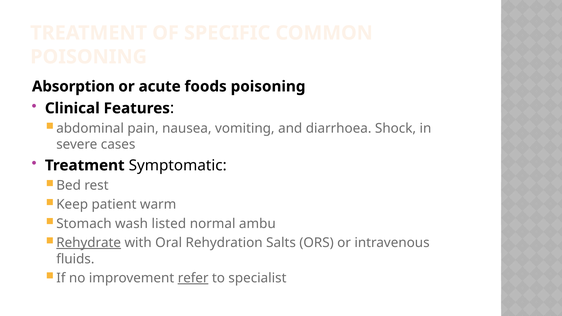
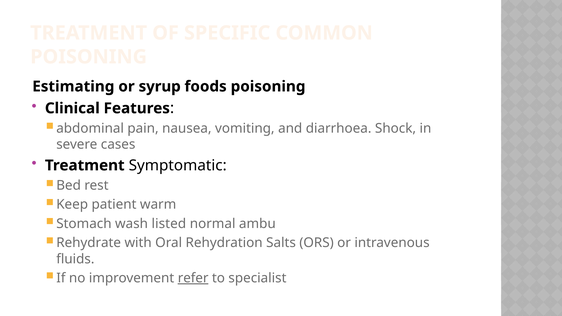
Absorption: Absorption -> Estimating (73, 86)
acute: acute -> syrup (160, 86)
Rehydrate underline: present -> none (89, 243)
